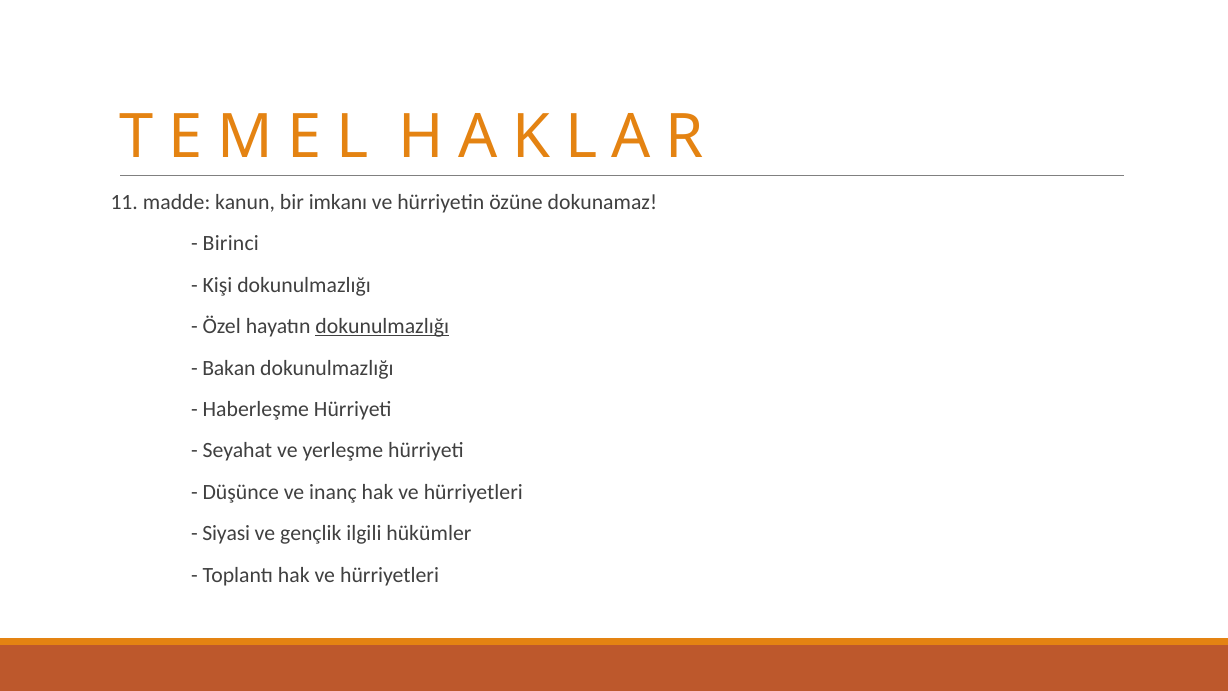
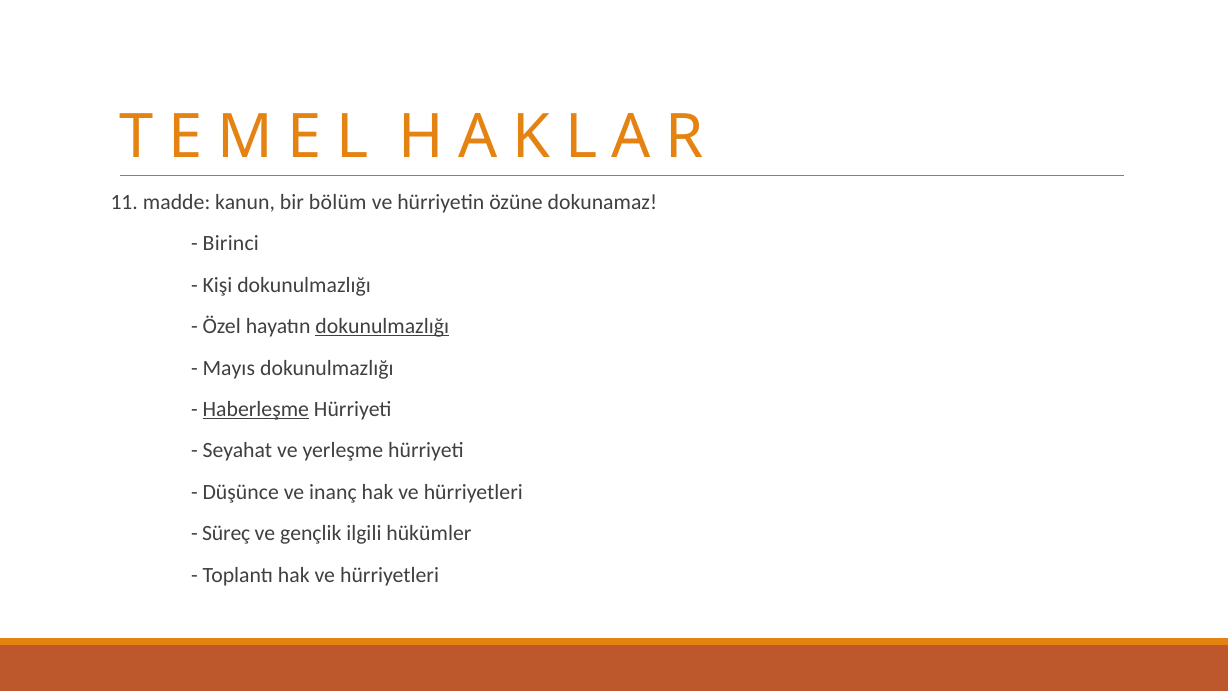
imkanı: imkanı -> bölüm (338, 202)
Bakan: Bakan -> Mayıs (229, 368)
Haberleşme underline: none -> present (256, 409)
Siyasi: Siyasi -> Süreç (226, 533)
